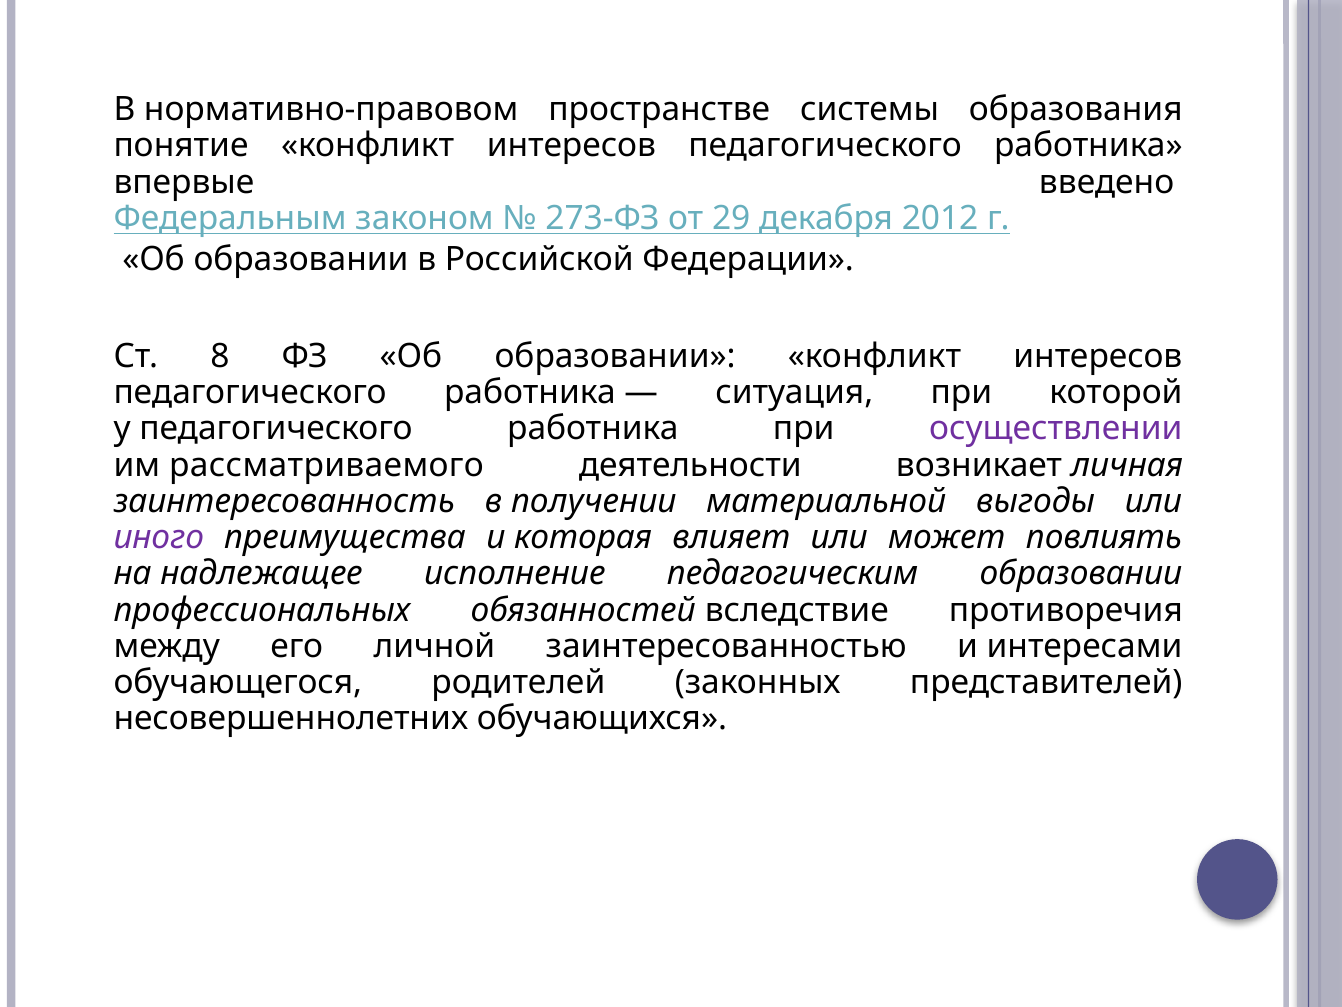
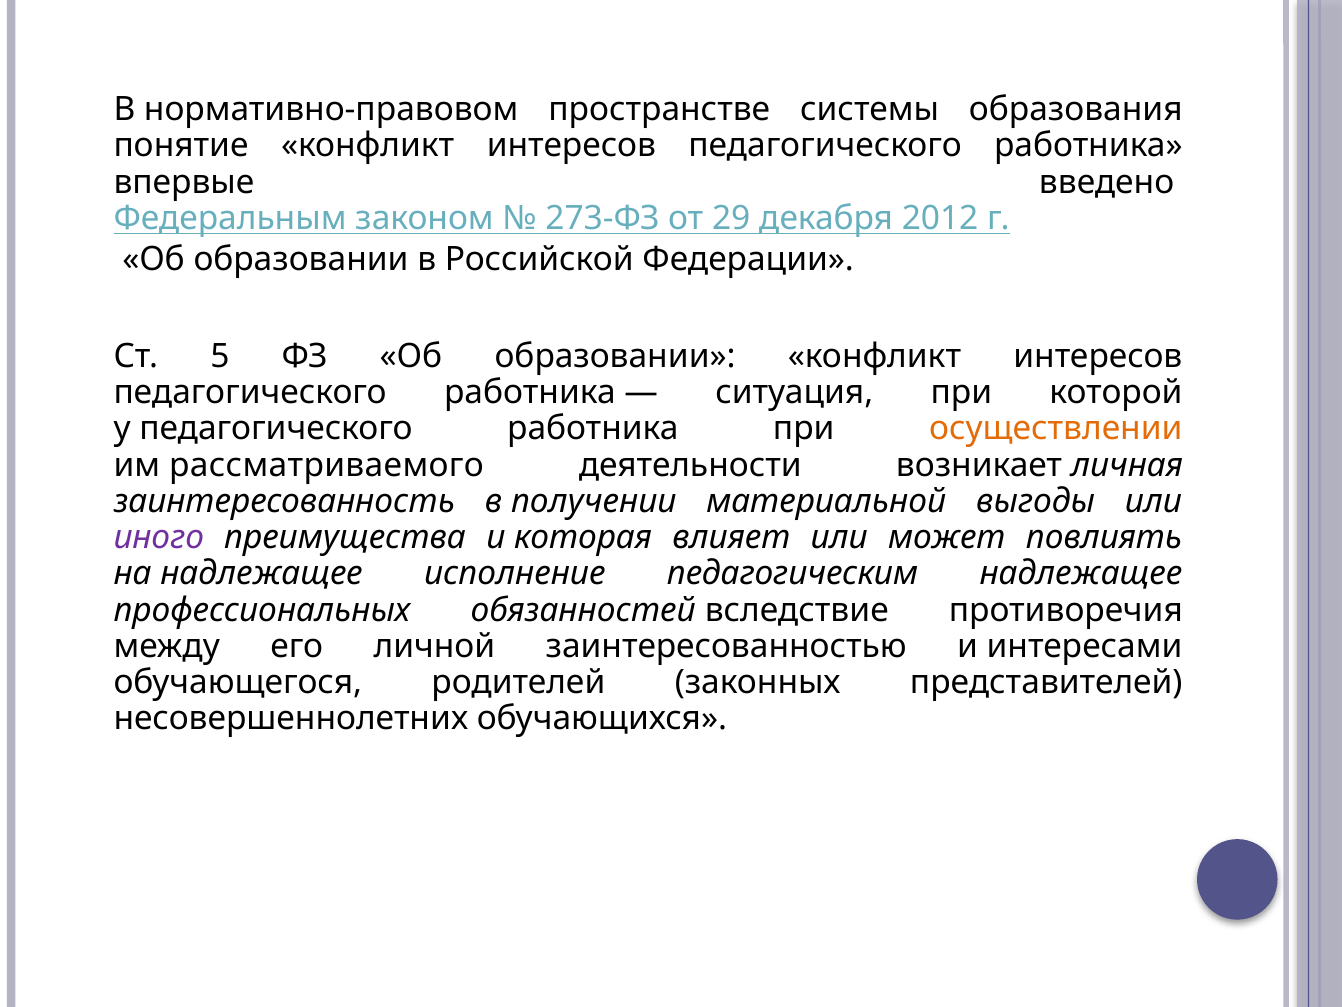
8: 8 -> 5 (220, 356)
осуществлении colour: purple -> orange (1056, 429)
педагогическим образовании: образовании -> надлежащее (1081, 573)
